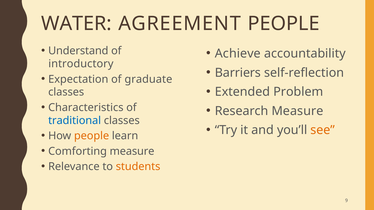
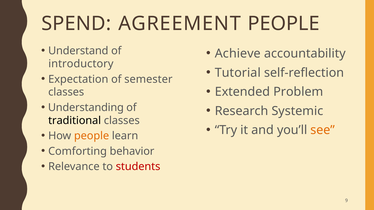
WATER: WATER -> SPEND (76, 24)
Barriers: Barriers -> Tutorial (238, 73)
graduate: graduate -> semester (148, 79)
Characteristics: Characteristics -> Understanding (86, 108)
Research Measure: Measure -> Systemic (297, 111)
traditional colour: blue -> black (75, 121)
Comforting measure: measure -> behavior (132, 152)
students colour: orange -> red (138, 167)
